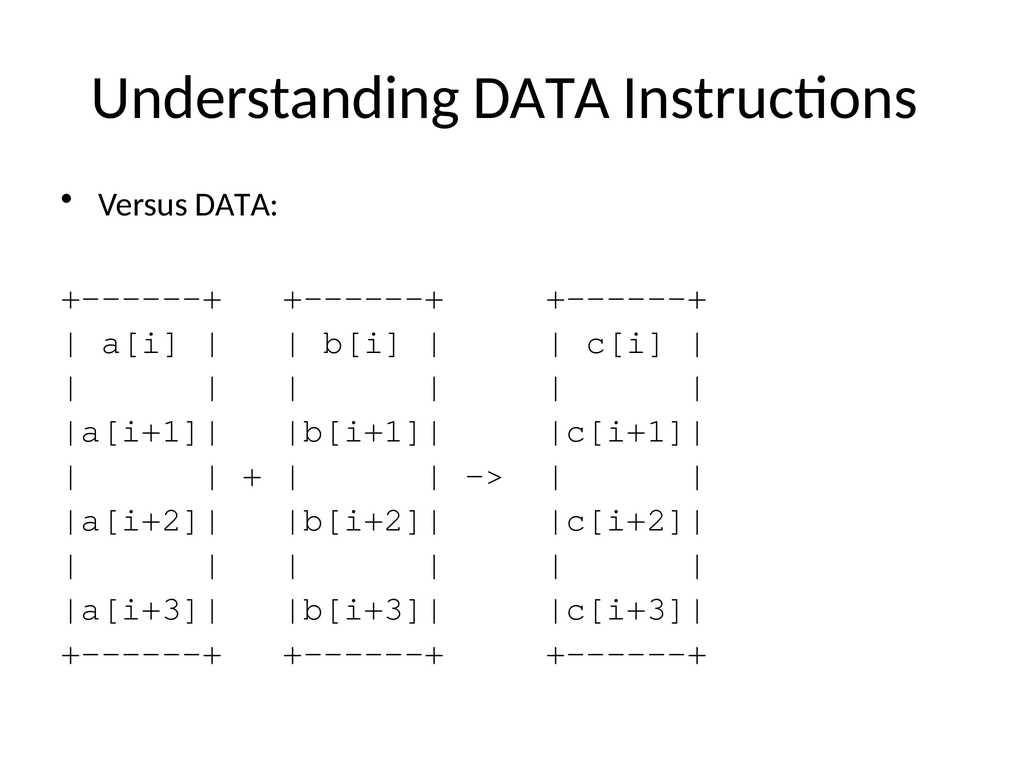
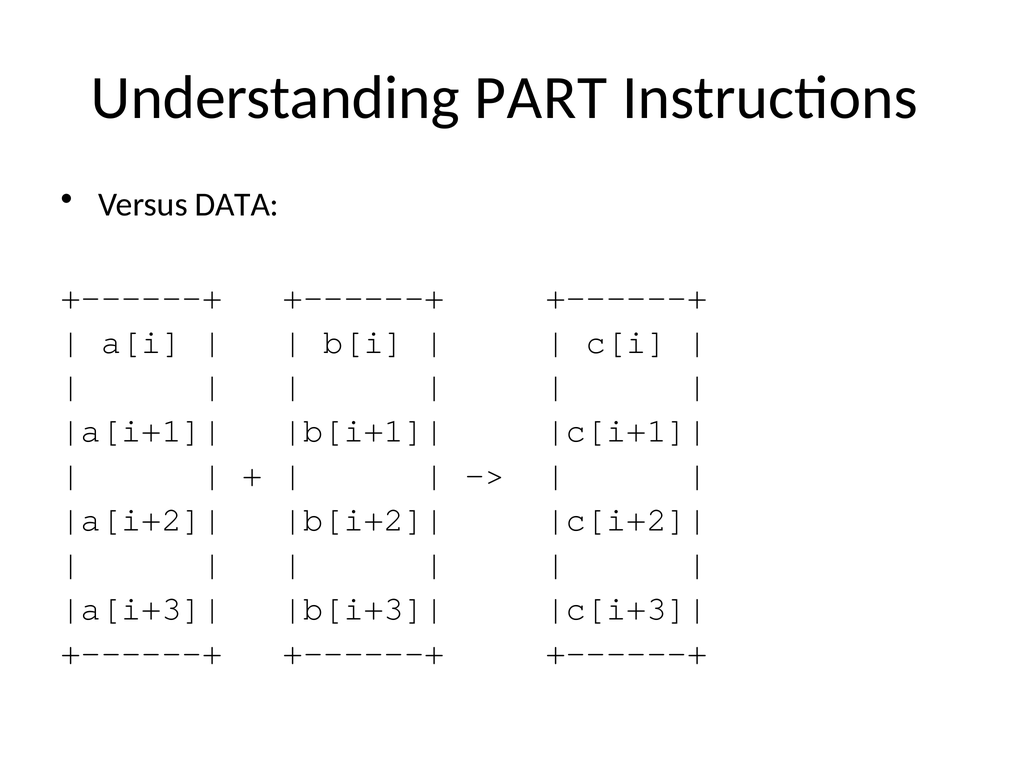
Understanding DATA: DATA -> PART (541, 98)
